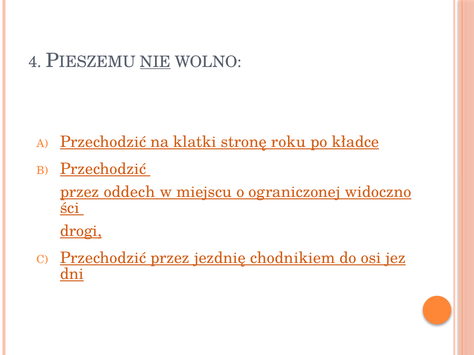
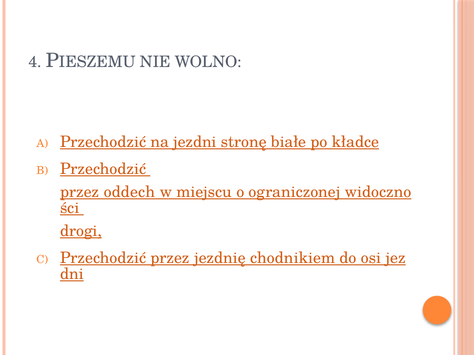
NIE underline: present -> none (155, 62)
klatki: klatki -> jezdni (195, 142)
roku: roku -> białe (289, 142)
